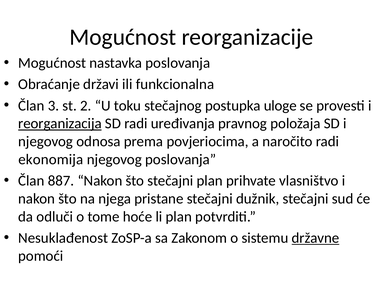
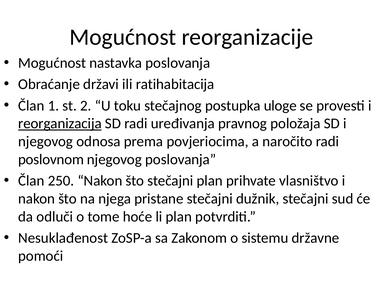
funkcionalna: funkcionalna -> ratihabitacija (175, 84)
3: 3 -> 1 (53, 105)
ekonomija: ekonomija -> poslovnom (51, 159)
887: 887 -> 250 (61, 180)
državne underline: present -> none (315, 237)
